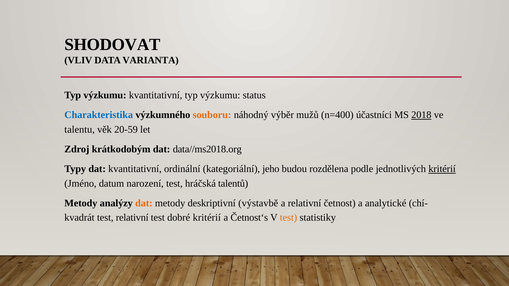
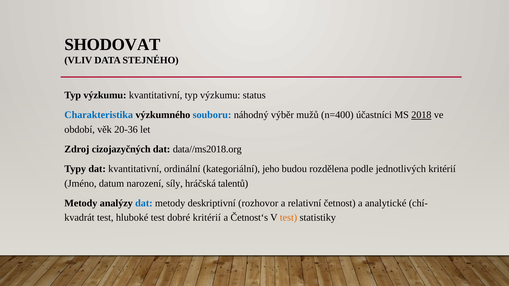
VARIANTA: VARIANTA -> STEJNÉHO (151, 60)
souboru colour: orange -> blue (212, 115)
talentu: talentu -> období (80, 129)
20-59: 20-59 -> 20-36 (126, 129)
krátkodobým: krátkodobým -> cizojazyčných (121, 149)
kritérií underline: present -> none (442, 169)
narození test: test -> síly (174, 184)
dat colour: orange -> blue (144, 203)
výstavbě: výstavbě -> rozhovor (258, 203)
test relativní: relativní -> hluboké (132, 218)
